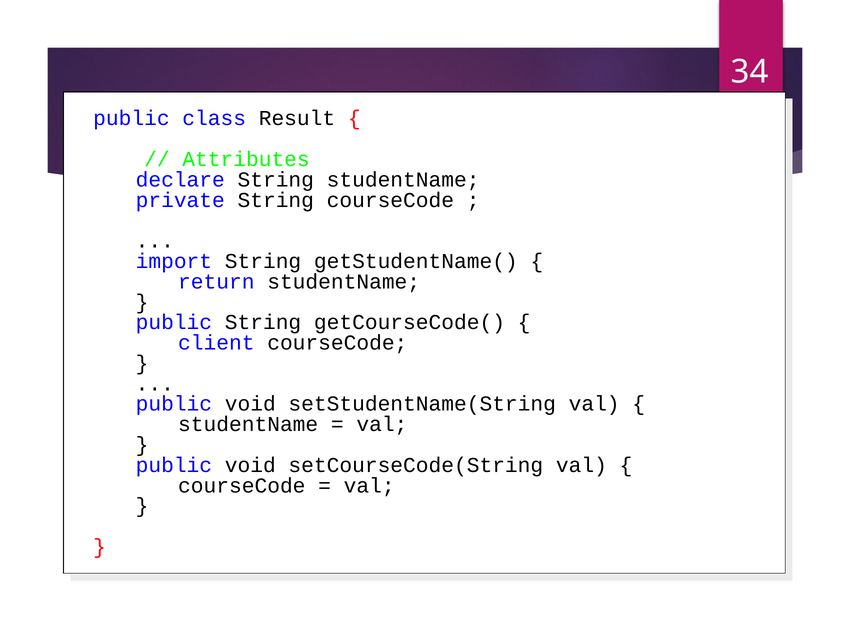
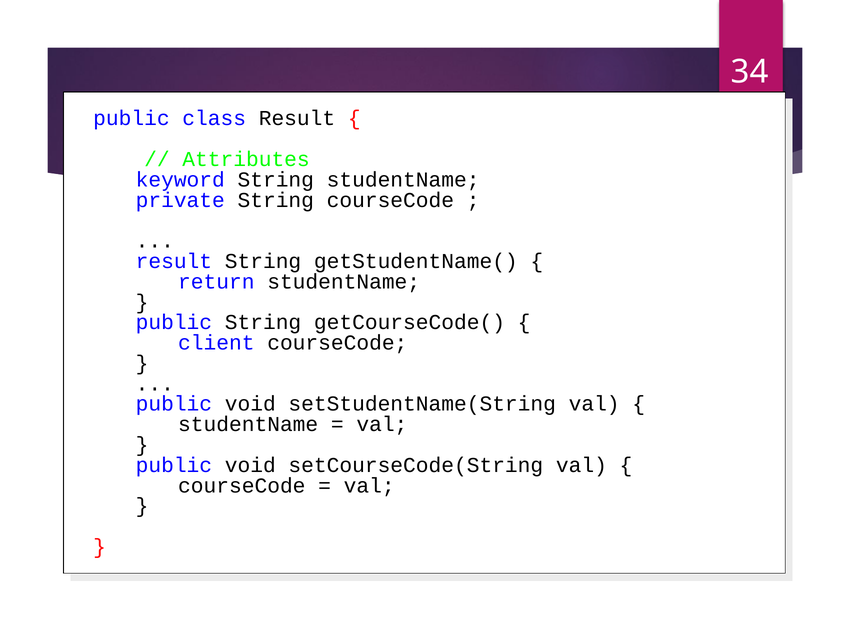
declare: declare -> keyword (180, 180)
import: import -> result (174, 261)
